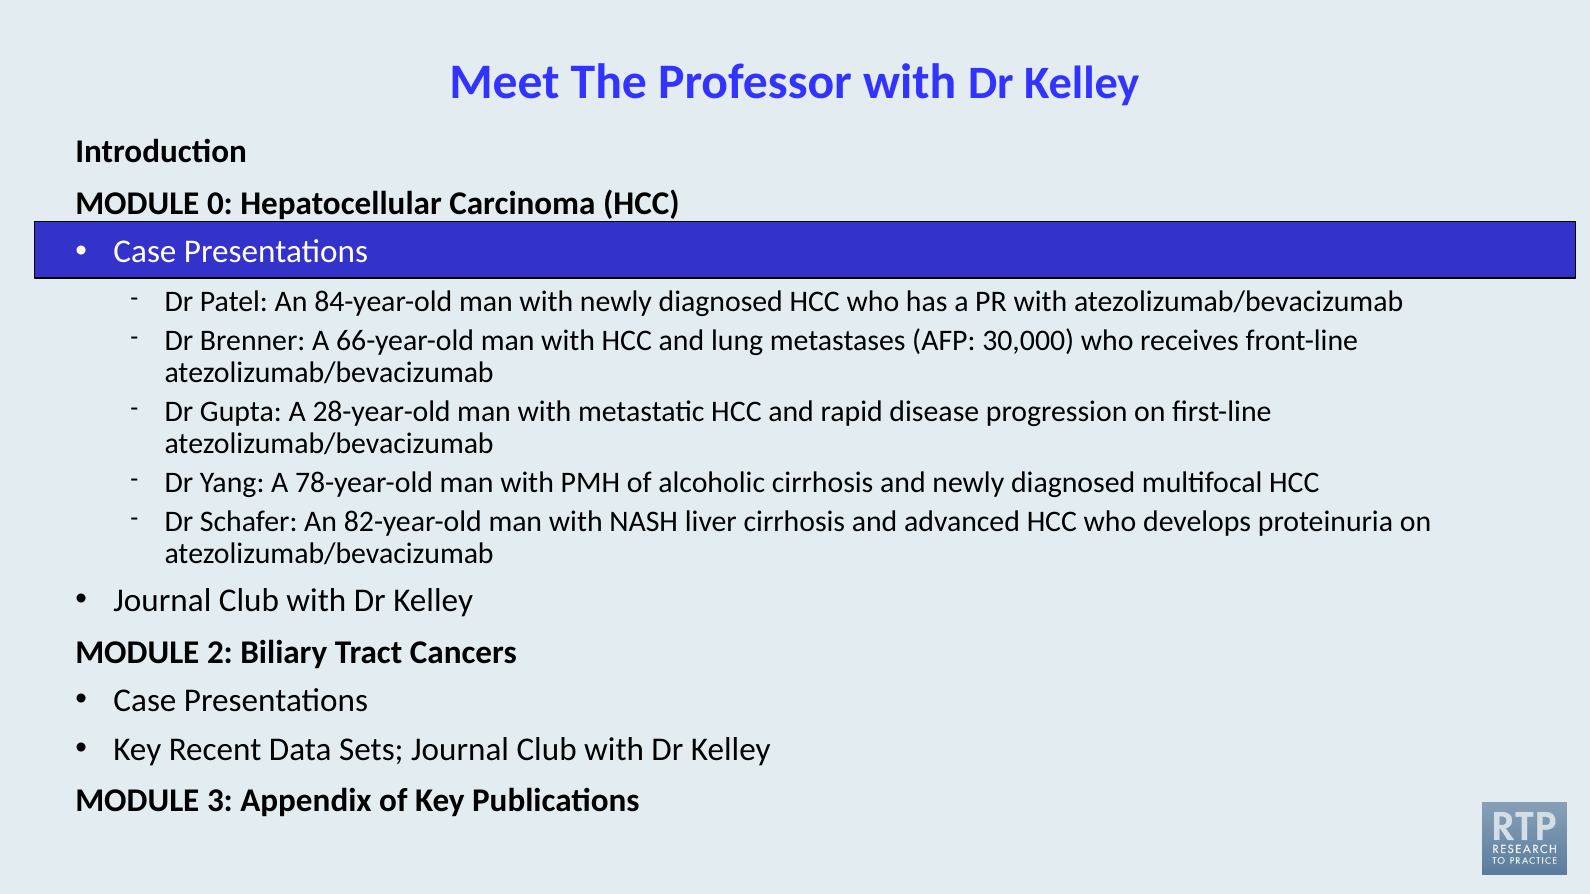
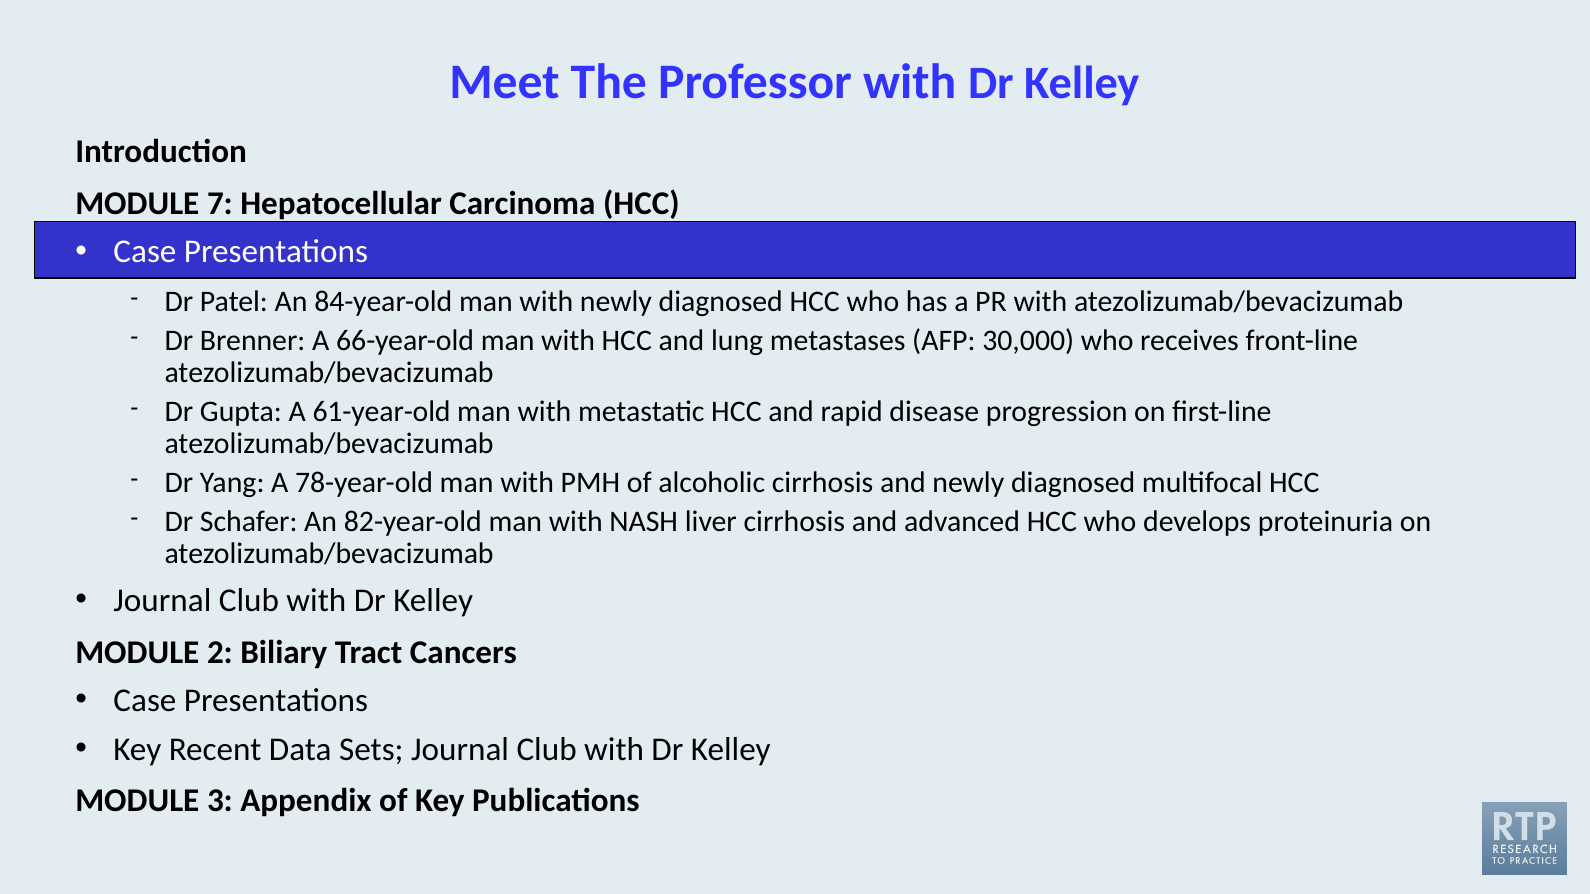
0: 0 -> 7 (220, 204)
28-year-old: 28-year-old -> 61-year-old (382, 412)
